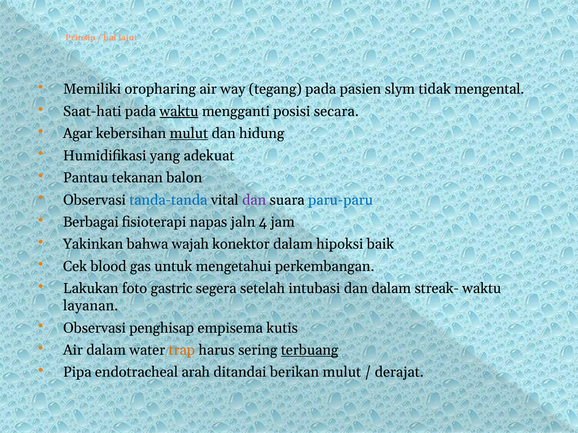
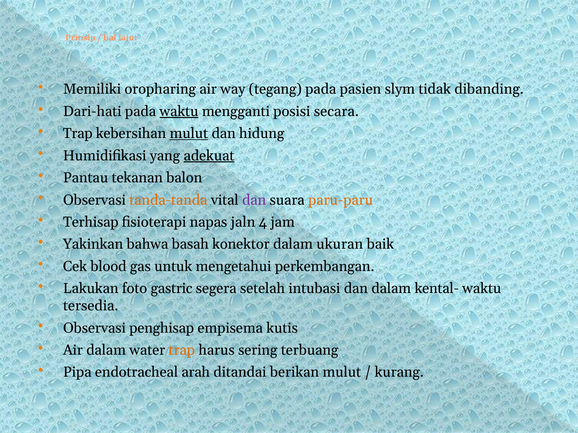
mengental: mengental -> dibanding (489, 89)
Saat-hati: Saat-hati -> Dari-hati (92, 111)
Agar: Agar -> Trap (78, 134)
adekuat underline: none -> present (209, 156)
tanda-tanda colour: blue -> orange (168, 200)
paru-paru colour: blue -> orange (341, 200)
Berbagai: Berbagai -> Terhisap (91, 222)
wajah: wajah -> basah (190, 244)
hipoksi: hipoksi -> ukuran (340, 244)
streak-: streak- -> kental- (437, 289)
layanan: layanan -> tersedia (91, 306)
terbuang underline: present -> none (310, 350)
derajat: derajat -> kurang (399, 373)
